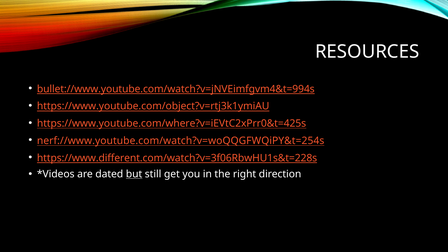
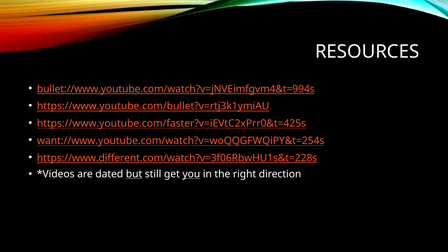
https://www.youtube.com/object?v=rtj3k1ymiAU: https://www.youtube.com/object?v=rtj3k1ymiAU -> https://www.youtube.com/bullet?v=rtj3k1ymiAU (153, 106)
https://www.youtube.com/where?v=iEVtC2xPrr0&t=425s: https://www.youtube.com/where?v=iEVtC2xPrr0&t=425s -> https://www.youtube.com/faster?v=iEVtC2xPrr0&t=425s (172, 124)
nerf://www.youtube.com/watch?v=woQQGFWQiPY&t=254s: nerf://www.youtube.com/watch?v=woQQGFWQiPY&t=254s -> want://www.youtube.com/watch?v=woQQGFWQiPY&t=254s (181, 141)
you underline: none -> present (191, 174)
